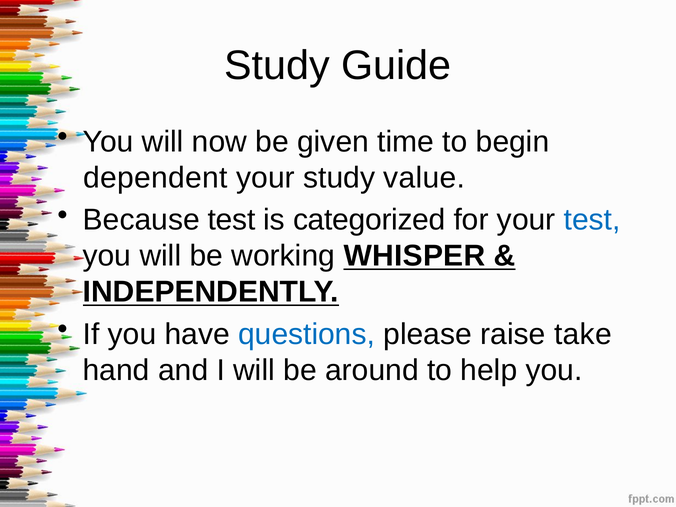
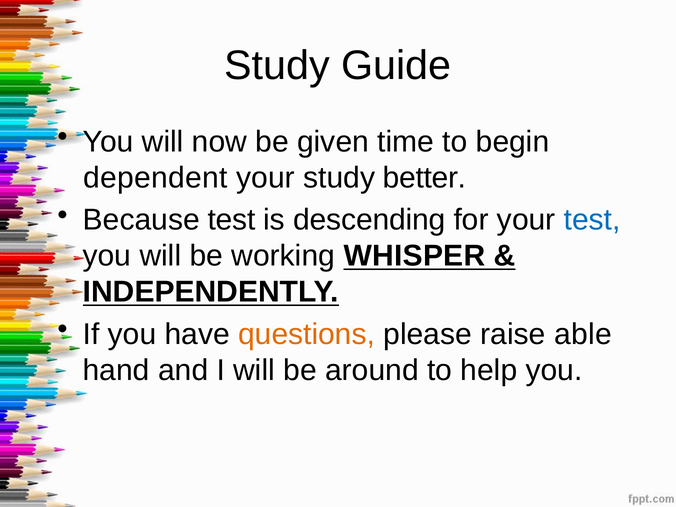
value: value -> better (424, 178)
categorized: categorized -> descending (369, 220)
questions colour: blue -> orange (307, 334)
take: take -> able (583, 334)
